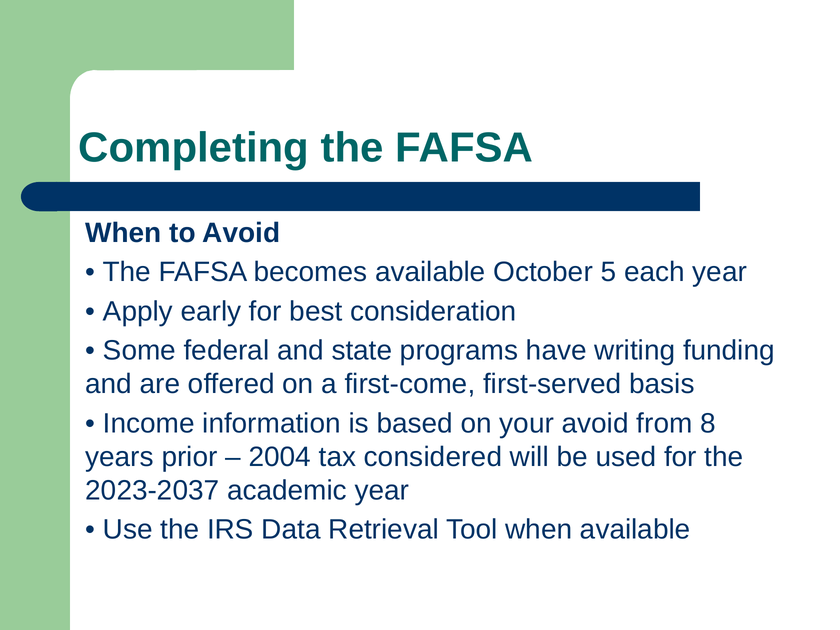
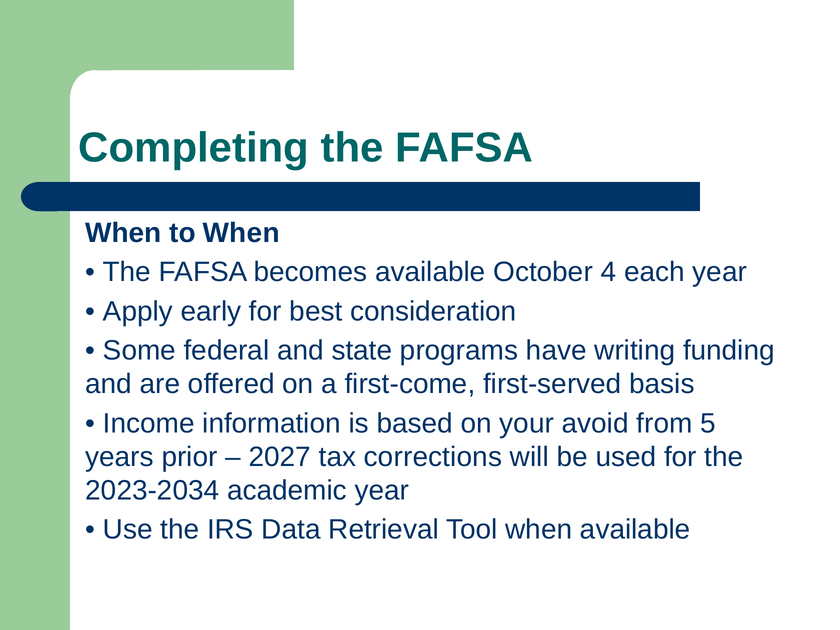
to Avoid: Avoid -> When (241, 233)
5: 5 -> 4 (608, 272)
8: 8 -> 5 (708, 423)
2004: 2004 -> 2027 (280, 457)
considered: considered -> corrections (433, 457)
2023-2037: 2023-2037 -> 2023-2034 (152, 491)
